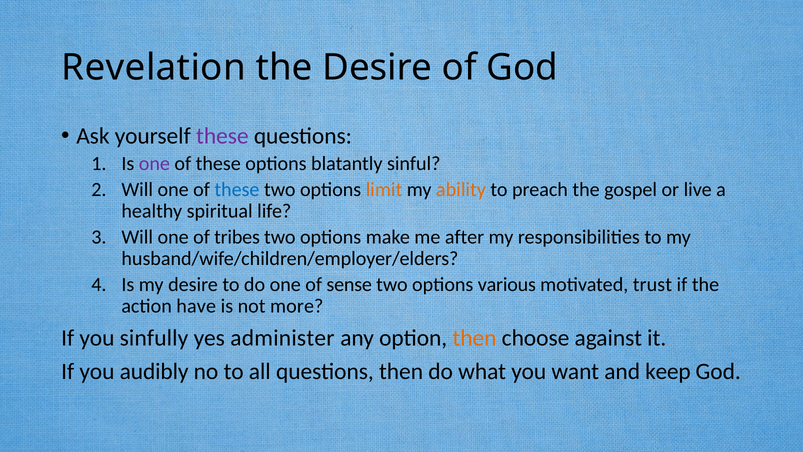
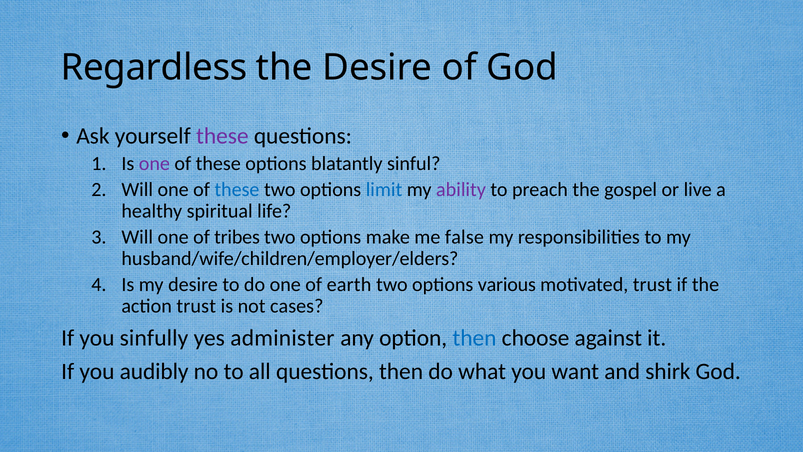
Revelation: Revelation -> Regardless (154, 67)
limit colour: orange -> blue (384, 189)
ability colour: orange -> purple (461, 189)
after: after -> false (464, 237)
sense: sense -> earth (349, 284)
action have: have -> trust (196, 306)
more: more -> cases (297, 306)
then colour: orange -> blue (474, 338)
keep: keep -> shirk (668, 371)
